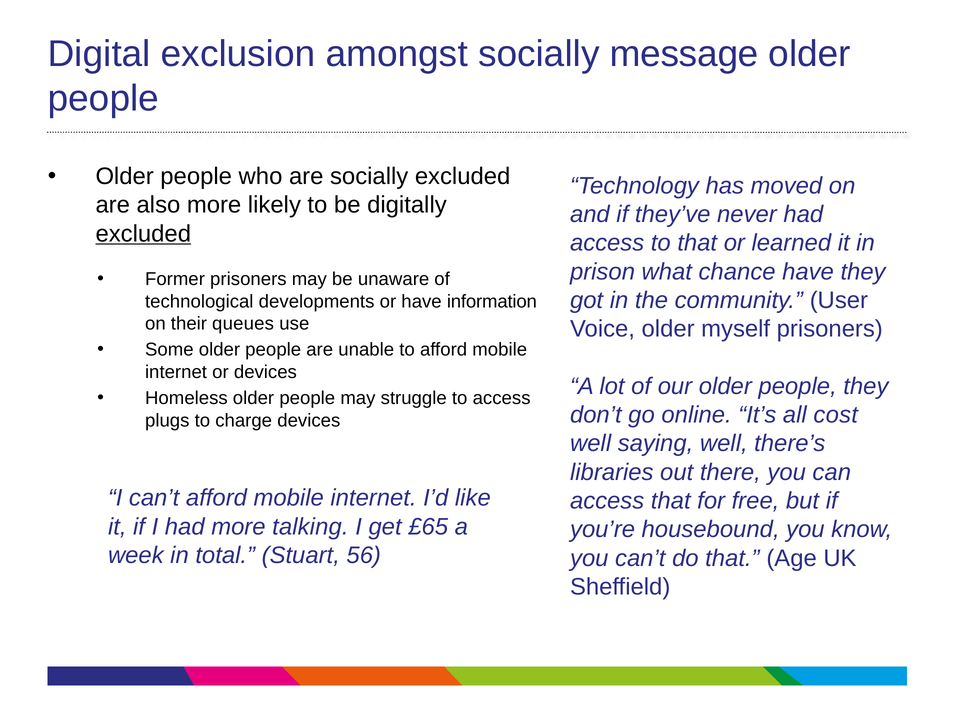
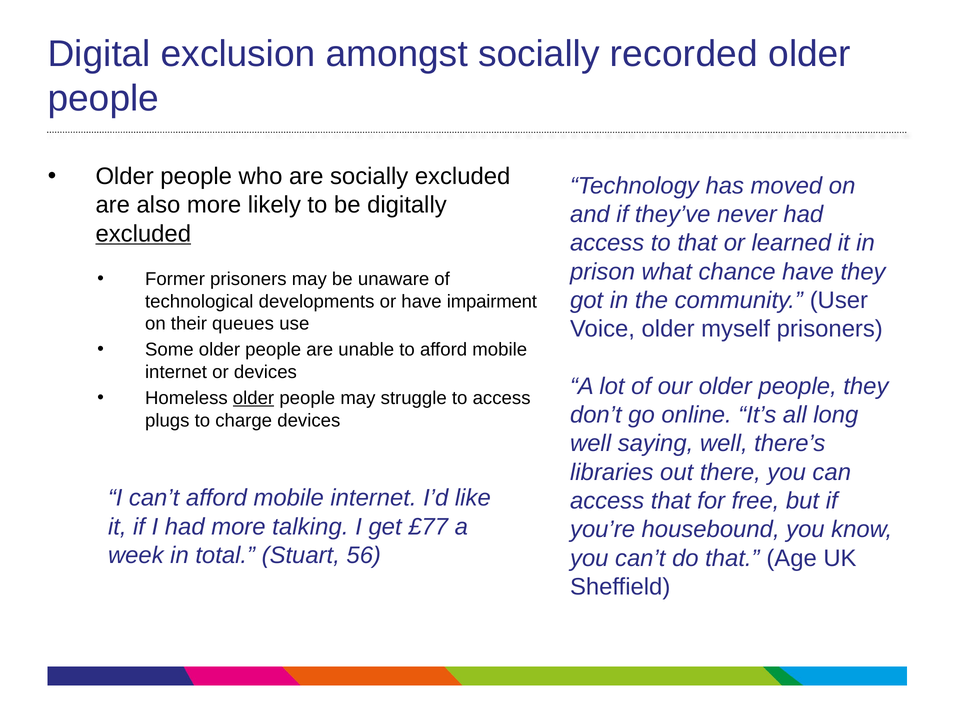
message: message -> recorded (684, 54)
information: information -> impairment (492, 302)
older underline: none -> present (254, 398)
cost: cost -> long (836, 415)
£65: £65 -> £77 (428, 527)
